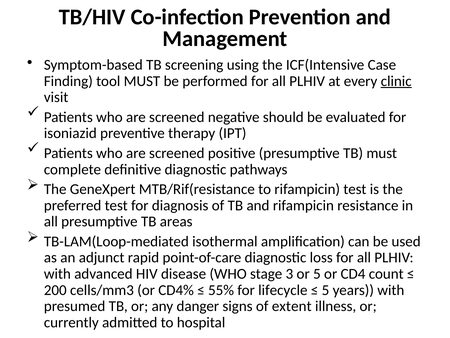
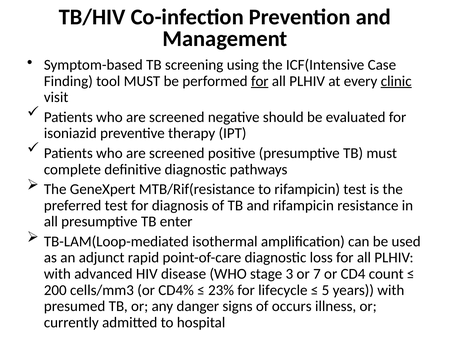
for underline: none -> present (260, 81)
areas: areas -> enter (176, 221)
or 5: 5 -> 7 (317, 273)
55%: 55% -> 23% (221, 290)
extent: extent -> occurs (292, 306)
